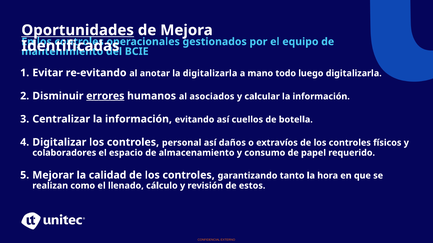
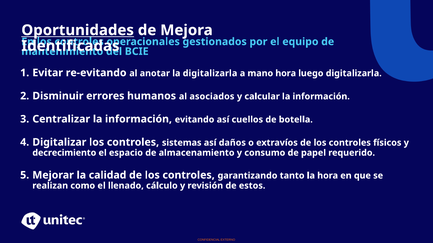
mano todo: todo -> hora (286, 73)
errores underline: present -> none (105, 96)
personal: personal -> sistemas (182, 143)
colaboradores: colaboradores -> decrecimiento (64, 153)
